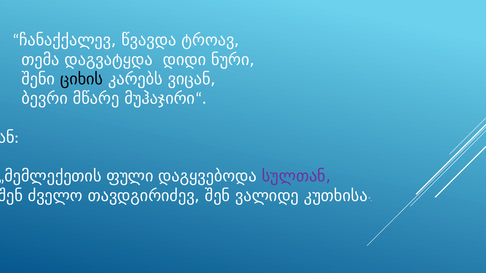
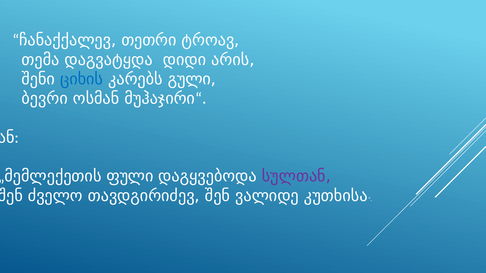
წვავდა: წვავდა -> თეთრი (149, 40)
ნური: ნური -> არის (233, 60)
ციხის colour: black -> blue (82, 79)
ვიცან: ვიცან -> გული (192, 79)
მწარე: მწარე -> ოსმან (96, 99)
